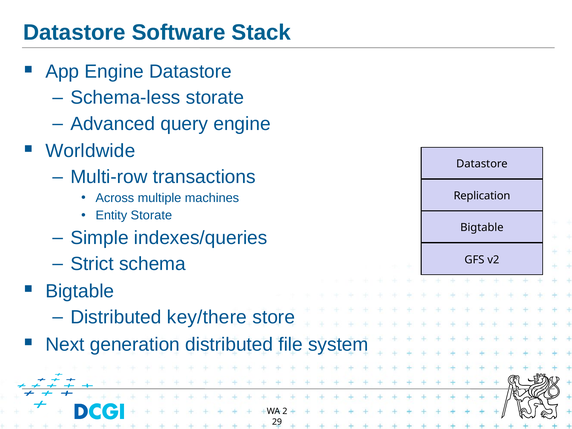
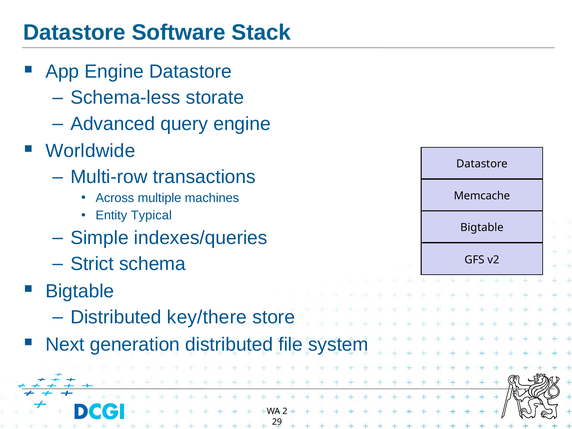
Replication: Replication -> Memcache (482, 196)
Entity Storate: Storate -> Typical (151, 215)
